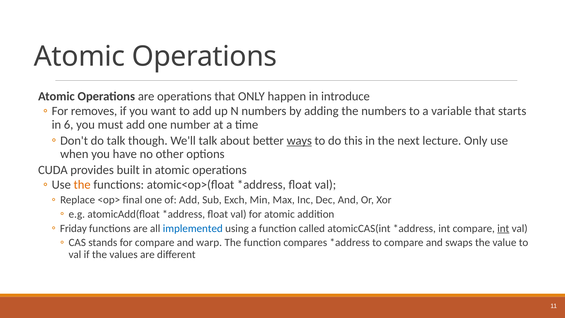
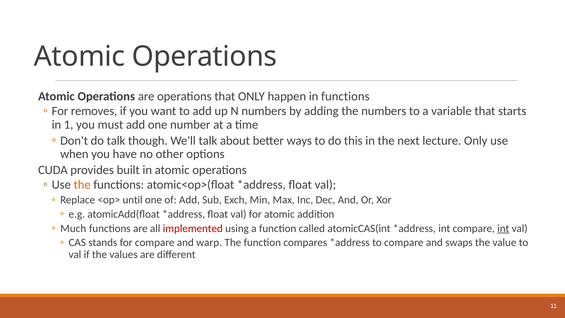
in introduce: introduce -> functions (345, 96)
6: 6 -> 1 (69, 125)
ways underline: present -> none (299, 141)
final: final -> until (133, 200)
Friday: Friday -> Much (73, 228)
implemented colour: blue -> red (193, 228)
